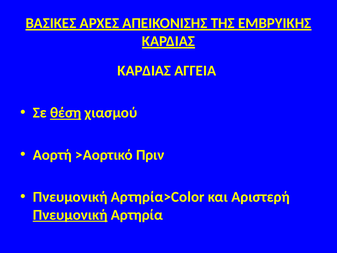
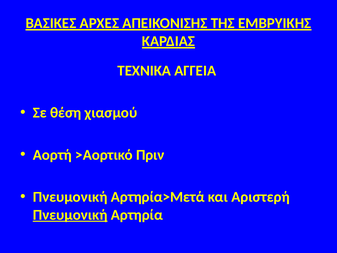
ΚΑΡΔΙΑΣ: ΚΑΡΔΙΑΣ -> ΤΕΧΝΙΚΑ (144, 71)
θέση underline: present -> none (66, 113)
Αρτηρία>Color: Αρτηρία>Color -> Αρτηρία>Μετά (158, 197)
